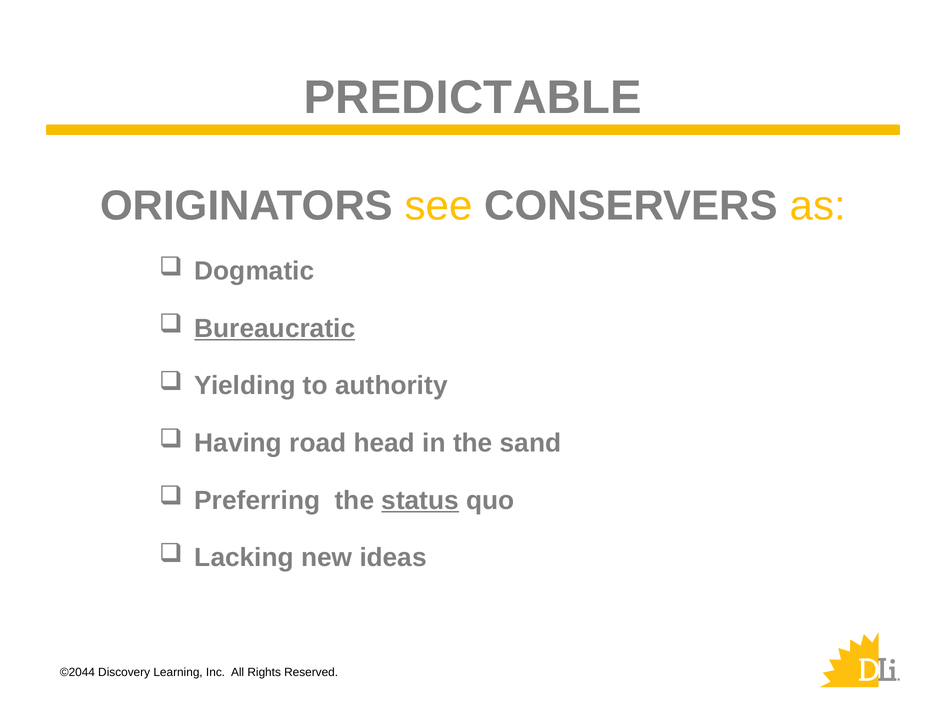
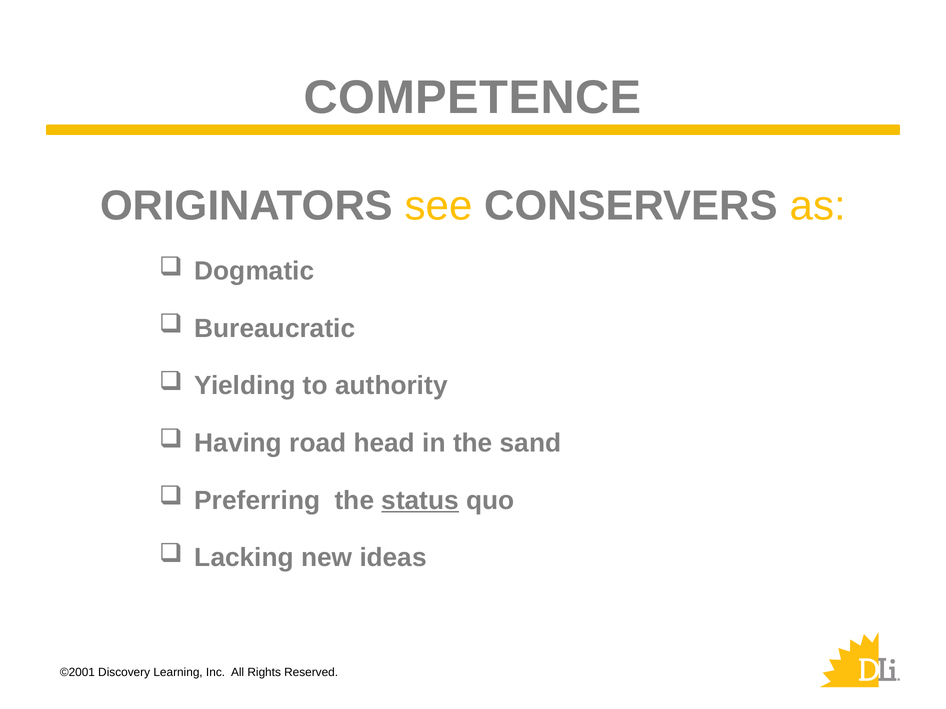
PREDICTABLE: PREDICTABLE -> COMPETENCE (473, 98)
Bureaucratic underline: present -> none (275, 329)
©2044: ©2044 -> ©2001 (77, 673)
